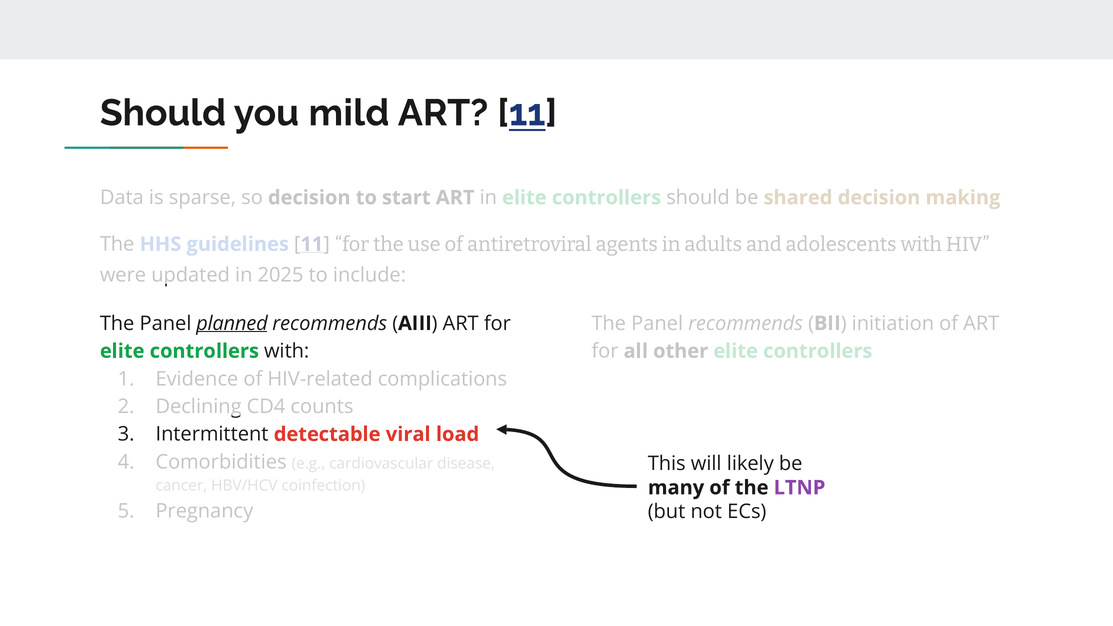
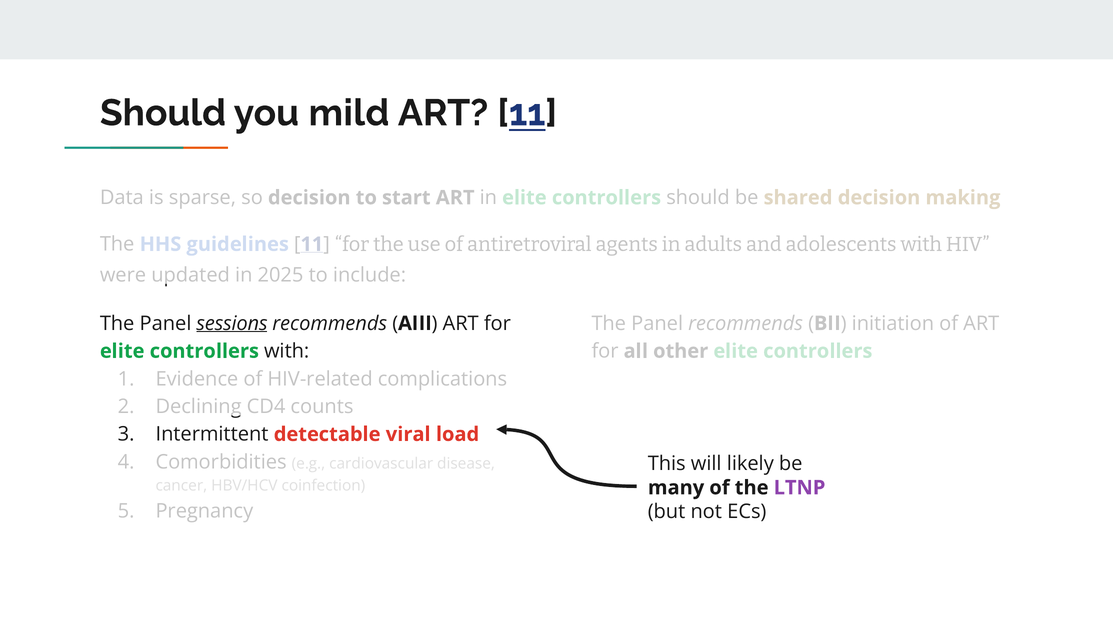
planned: planned -> sessions (232, 323)
